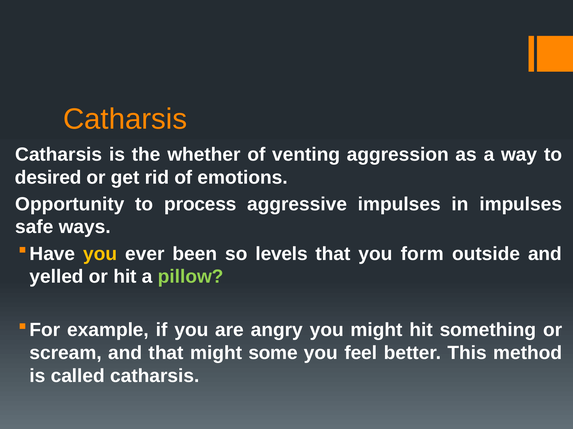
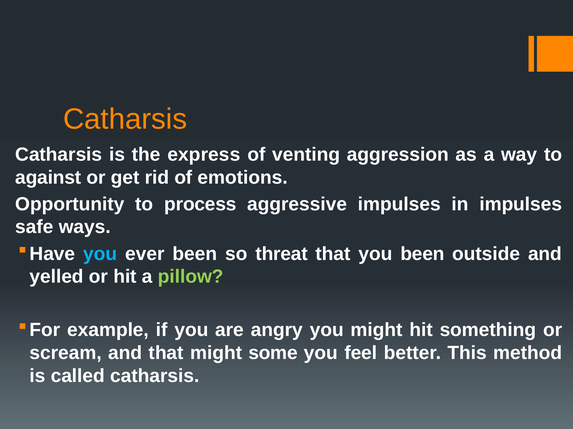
whether: whether -> express (204, 155)
desired: desired -> against (48, 178)
you colour: yellow -> light blue (100, 254)
levels: levels -> threat (282, 254)
you form: form -> been (422, 254)
